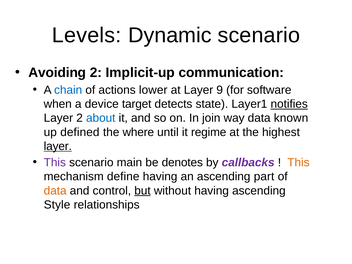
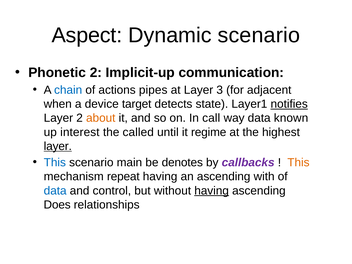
Levels: Levels -> Aspect (87, 35)
Avoiding: Avoiding -> Phonetic (57, 73)
lower: lower -> pipes (153, 90)
9: 9 -> 3 (220, 90)
software: software -> adjacent (269, 90)
about colour: blue -> orange (101, 118)
join: join -> call (211, 118)
defined: defined -> interest (80, 132)
where: where -> called (138, 132)
This colour: purple -> blue (55, 163)
define: define -> repeat (123, 177)
part: part -> with (264, 177)
data colour: orange -> blue (55, 191)
but underline: present -> none (142, 191)
having underline: none -> present (212, 191)
Style: Style -> Does (57, 205)
